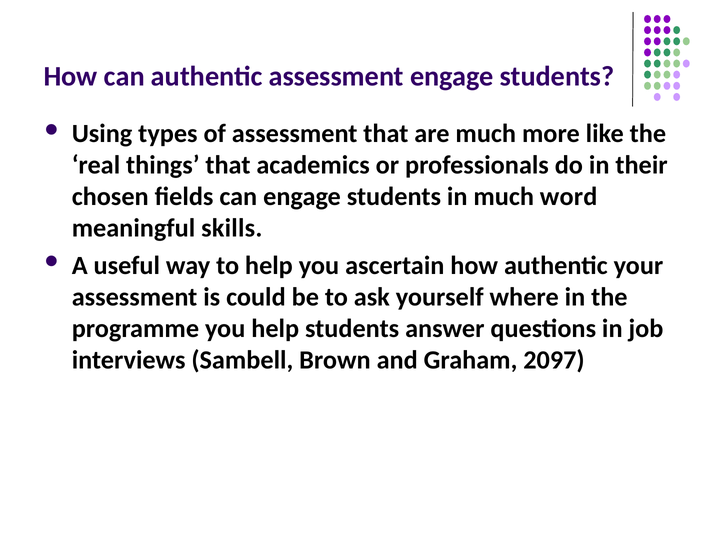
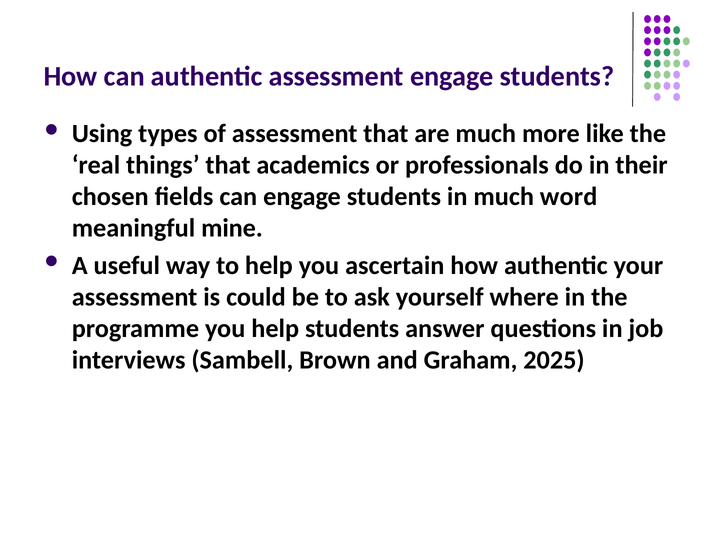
skills: skills -> mine (232, 228)
2097: 2097 -> 2025 (554, 360)
